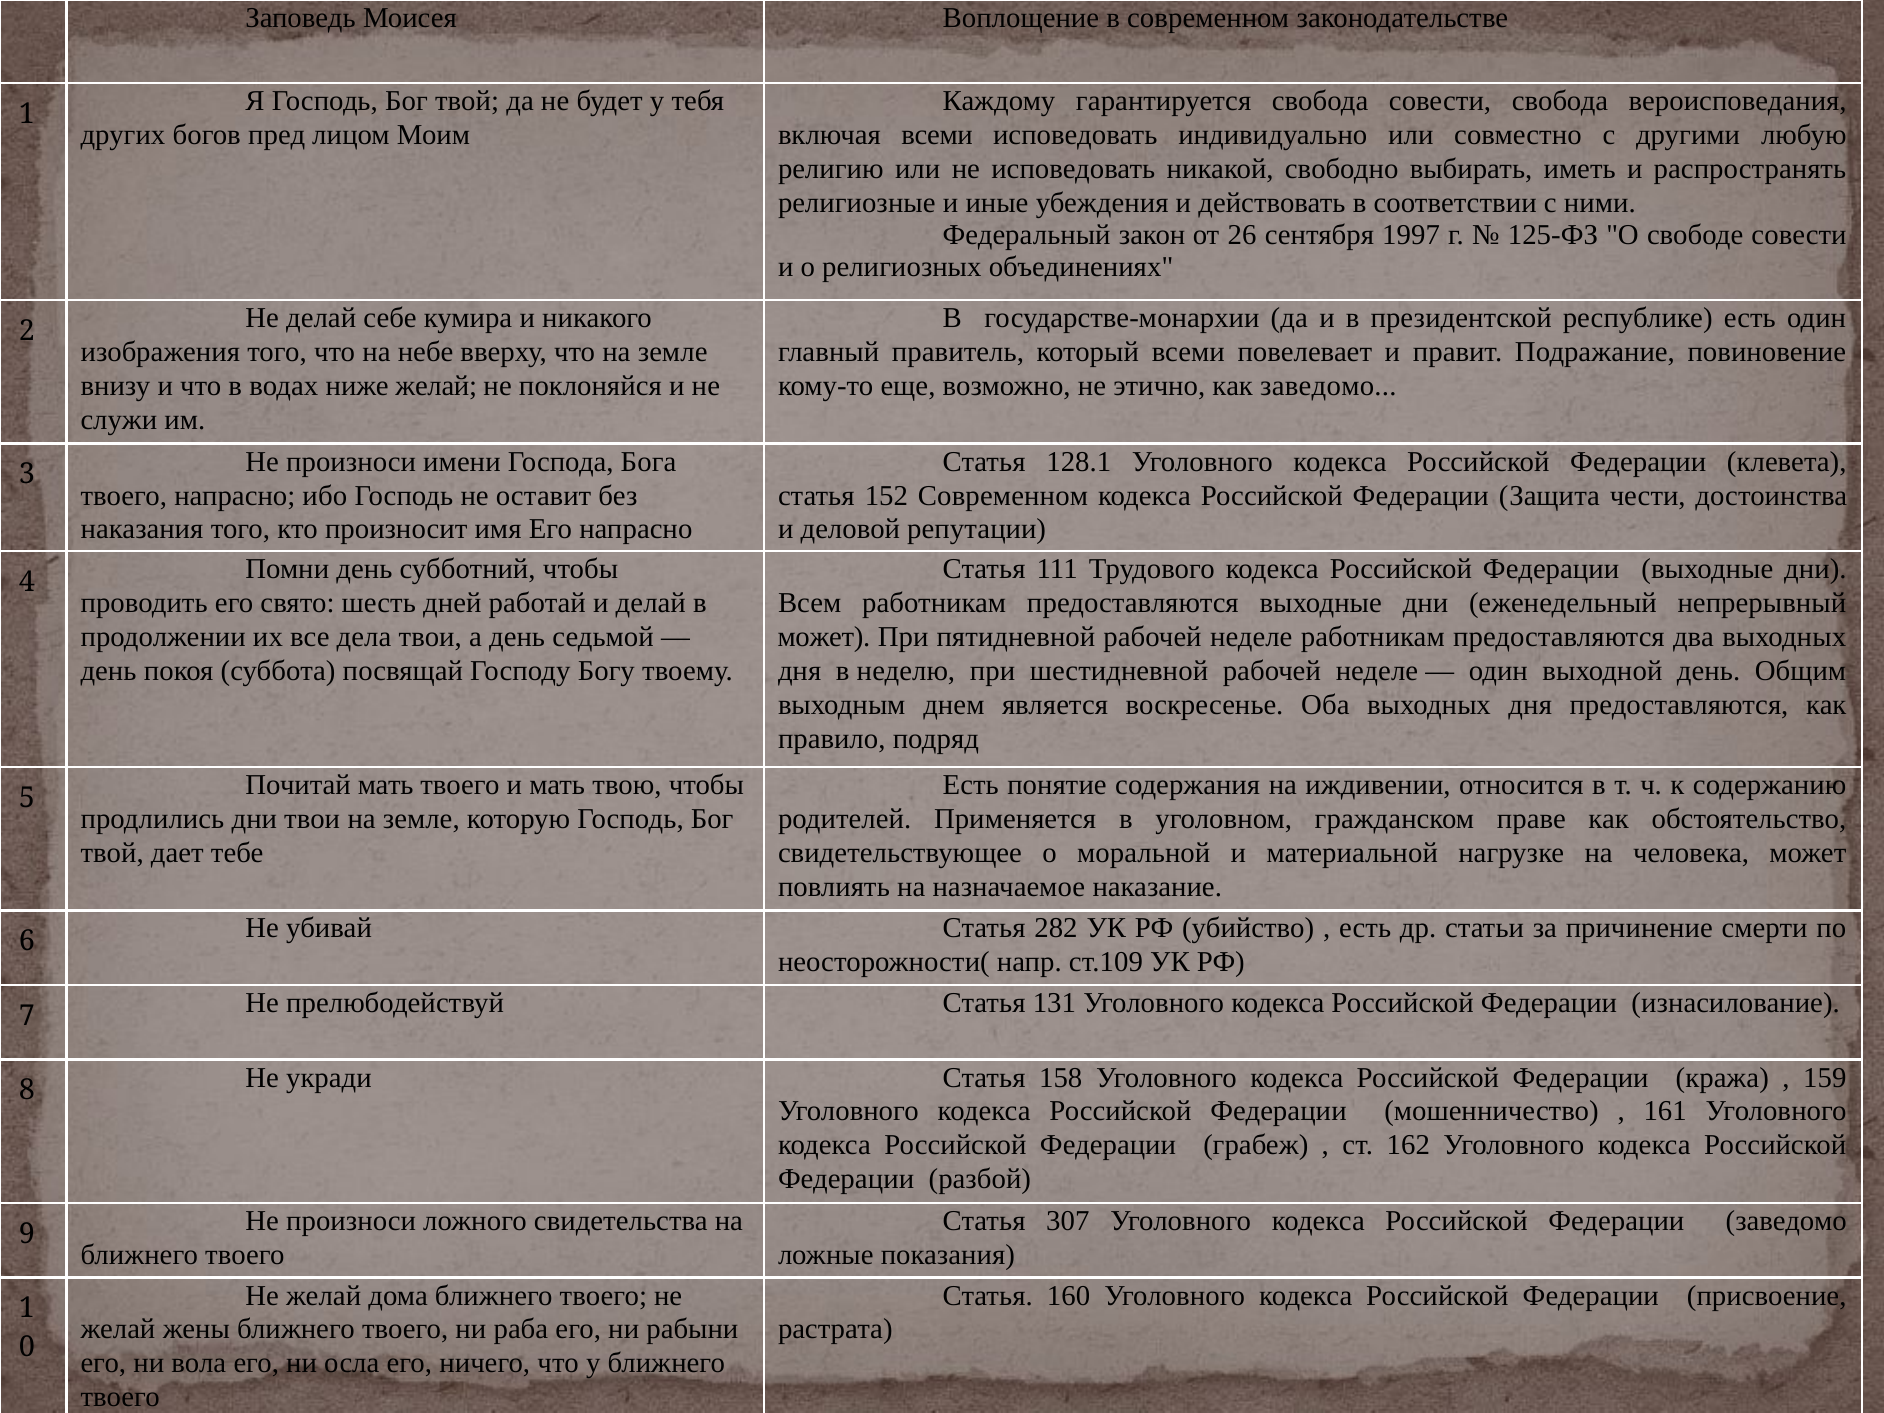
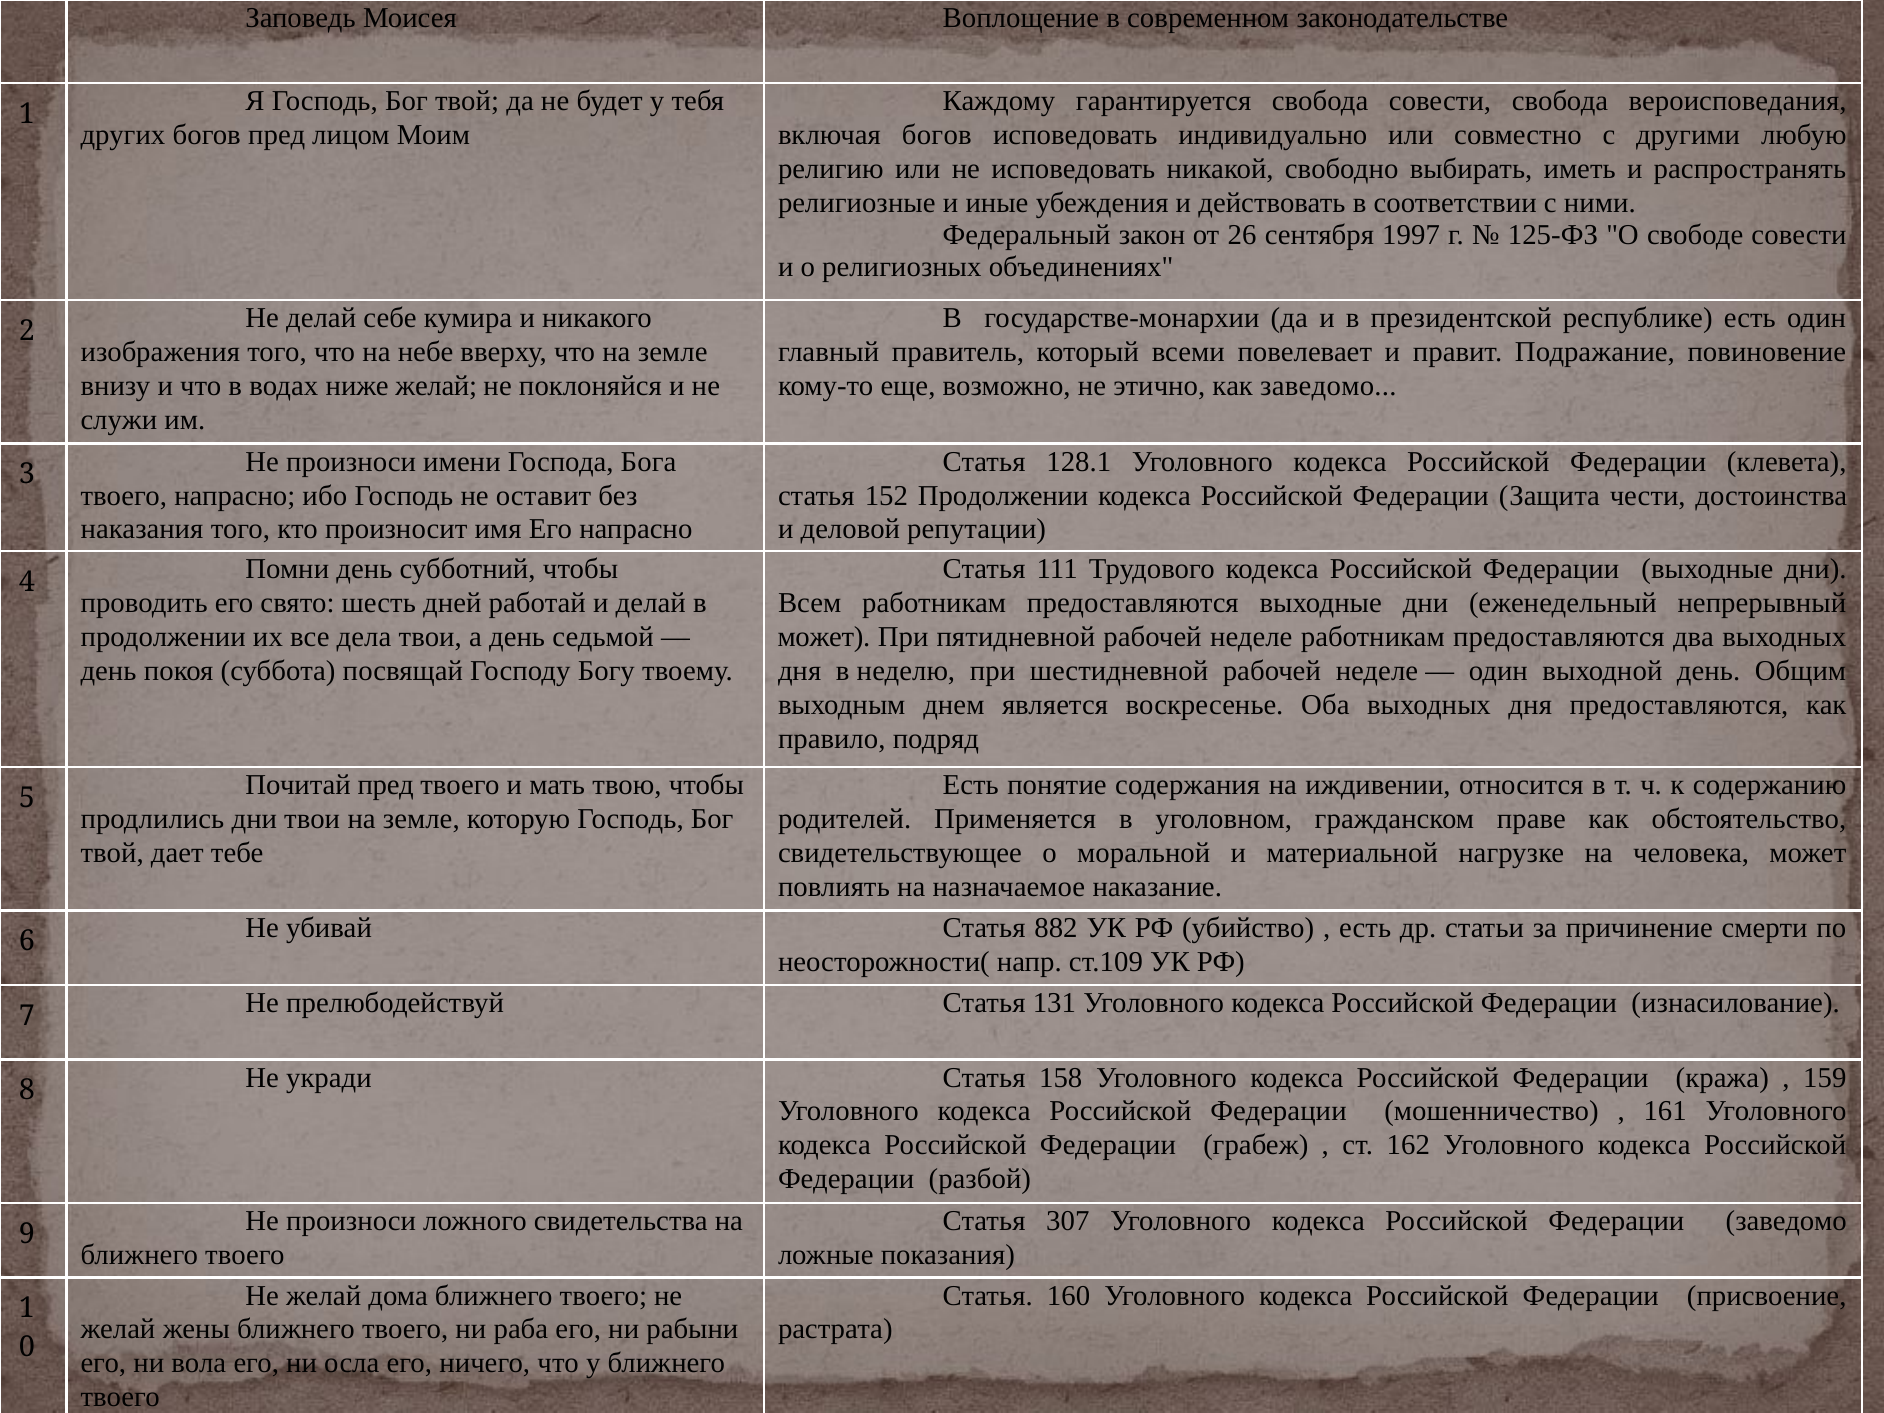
включая всеми: всеми -> богов (937, 135)
152 Современном: Современном -> Продолжении (1003, 496)
Почитай мать: мать -> пред (386, 785)
282: 282 -> 882 (1056, 928)
